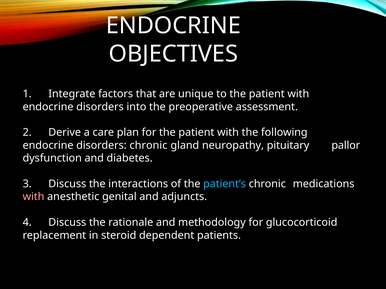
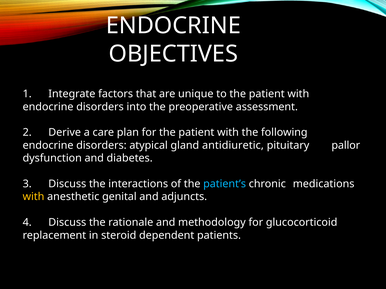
disorders chronic: chronic -> atypical (149, 146)
neuropathy: neuropathy -> antidiuretic (233, 146)
with colour: pink -> yellow (33, 197)
